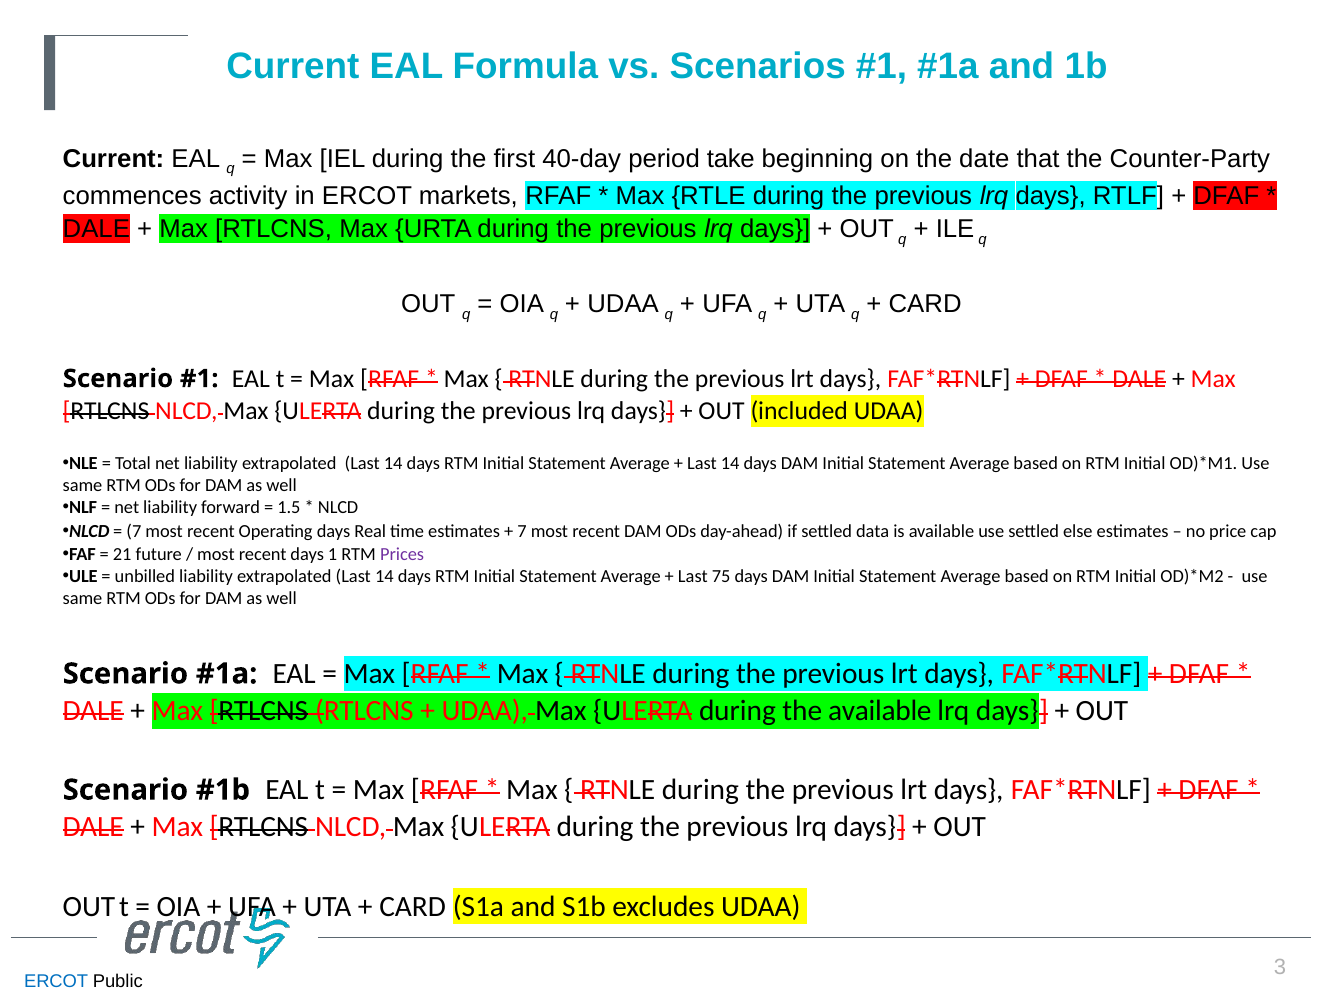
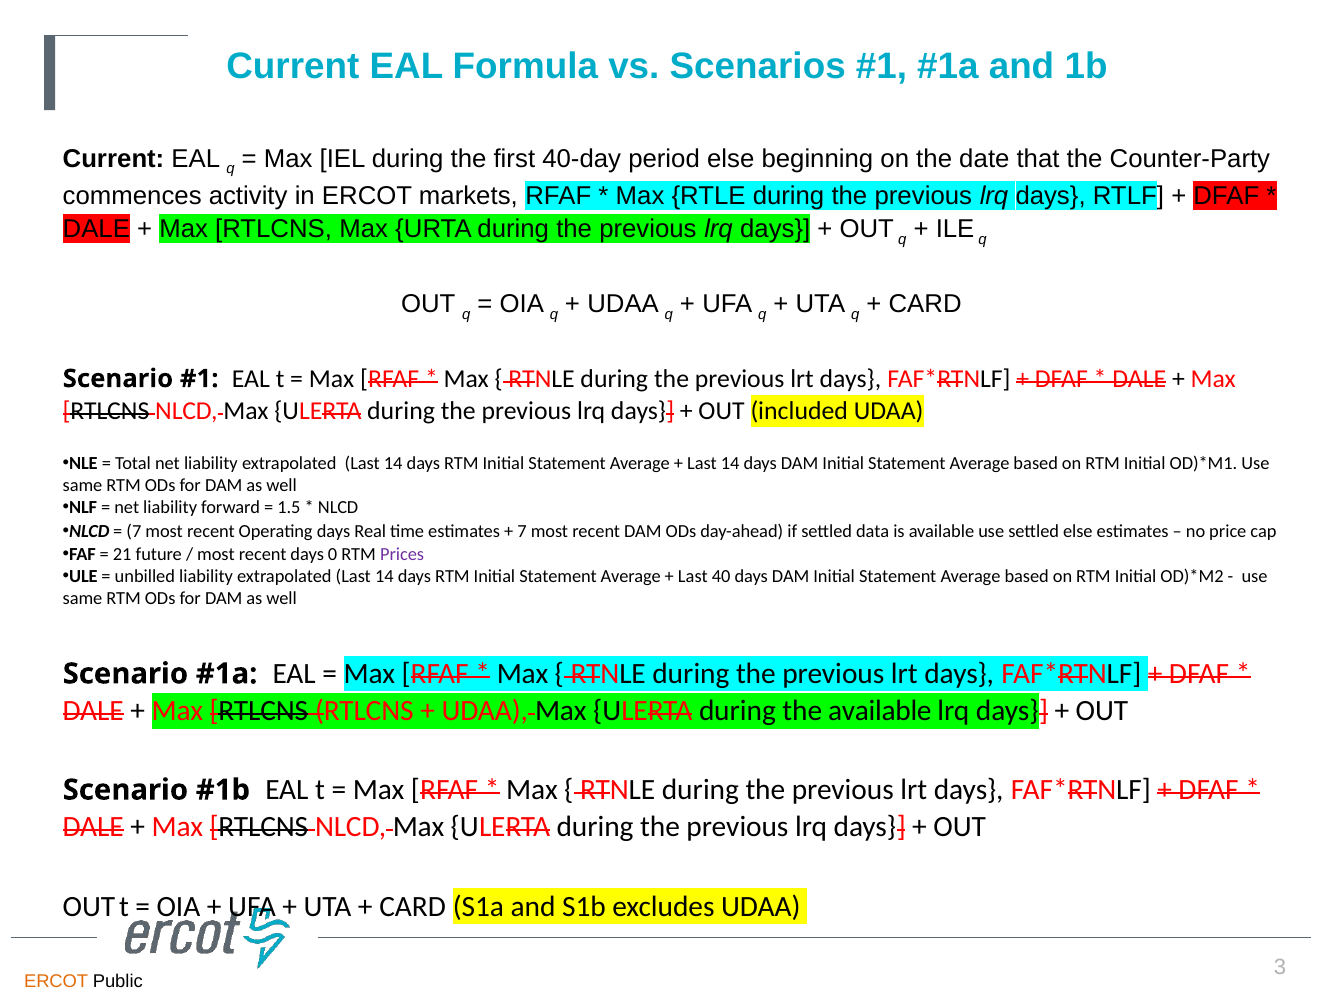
period take: take -> else (731, 159)
1: 1 -> 0 (333, 554)
75: 75 -> 40 (721, 576)
ERCOT colour: blue -> orange (56, 982)
